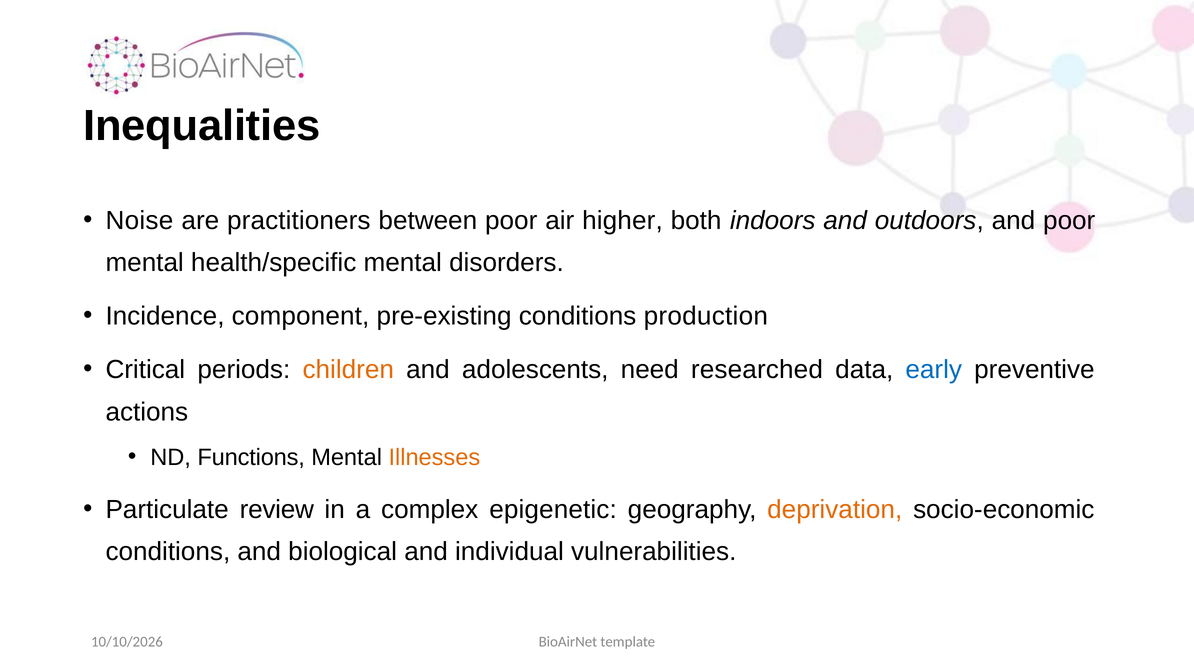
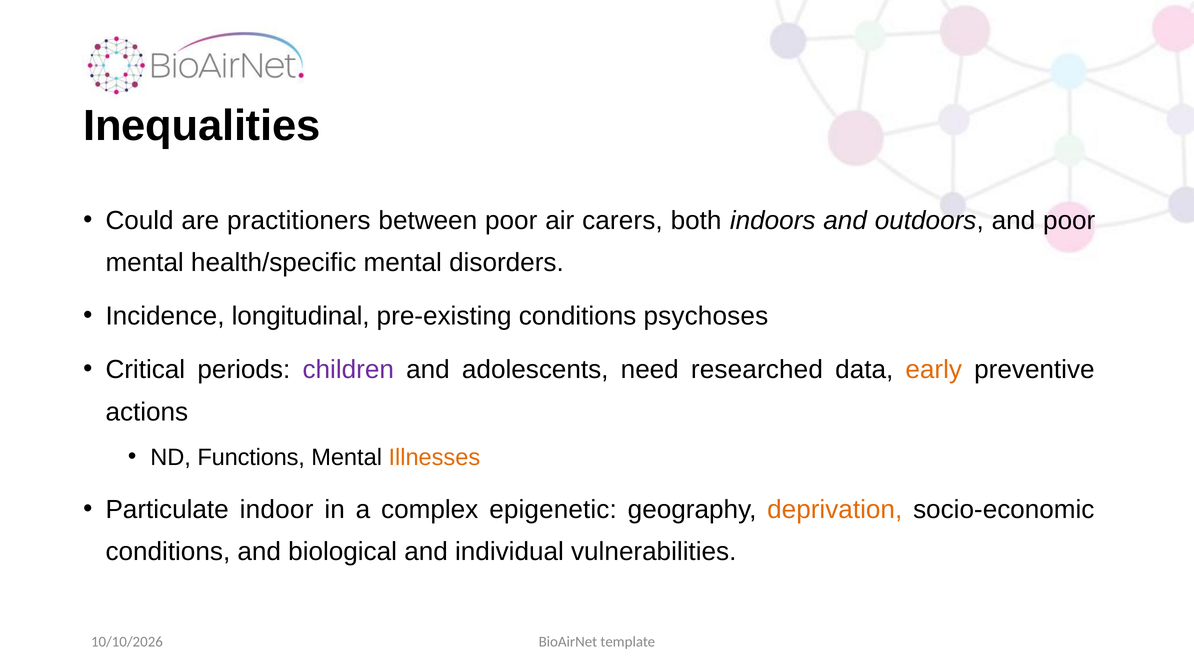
Noise: Noise -> Could (140, 220)
higher: higher -> carers (622, 220)
component: component -> longitudinal (301, 316)
production: production -> psychoses (706, 316)
children colour: orange -> purple (348, 370)
early colour: blue -> orange (934, 370)
review: review -> indoor (277, 509)
